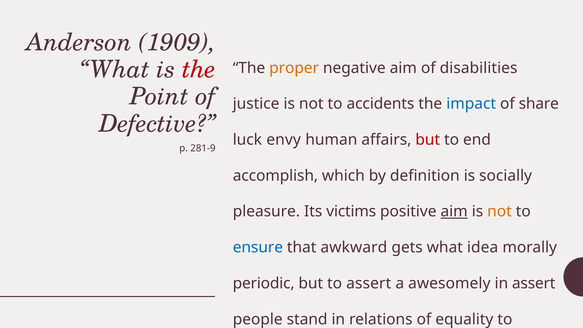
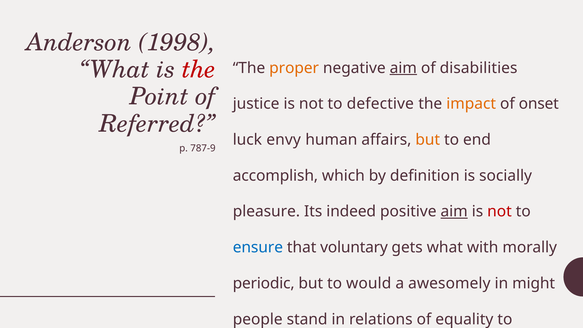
1909: 1909 -> 1998 (177, 42)
aim underline: none -> present (403, 68)
accidents: accidents -> defective (380, 104)
impact colour: blue -> orange (471, 104)
share: share -> onset (539, 104)
Defective: Defective -> Referred (157, 124)
but colour: red -> orange (428, 140)
281-9: 281-9 -> 787-9 (203, 148)
victims: victims -> indeed (351, 212)
not colour: orange -> red (499, 212)
awkward: awkward -> voluntary (354, 247)
idea: idea -> with (483, 247)
to assert: assert -> would (369, 283)
in assert: assert -> might (534, 283)
